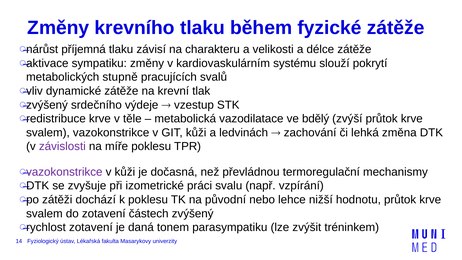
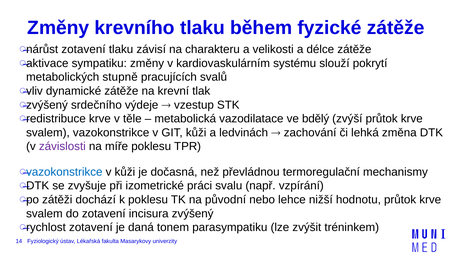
nárůst příjemná: příjemná -> zotavení (83, 49)
vazokonstrikce colour: purple -> blue (64, 172)
částech: částech -> incisura (149, 213)
